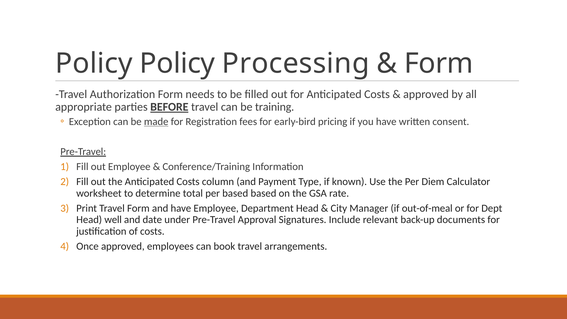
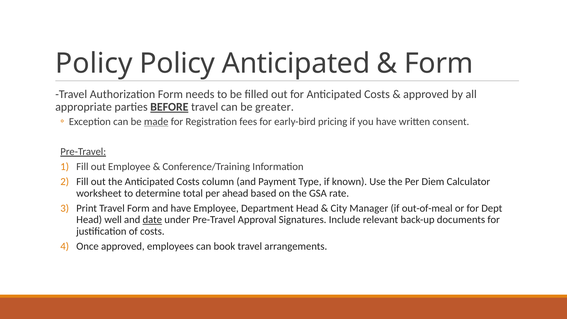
Policy Processing: Processing -> Anticipated (296, 64)
training: training -> greater (274, 107)
per based: based -> ahead (235, 193)
date underline: none -> present (152, 220)
